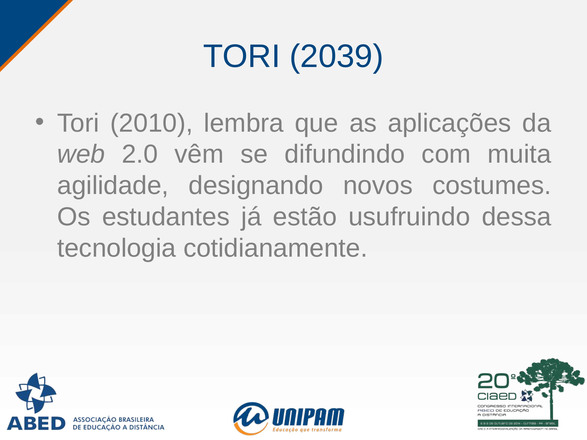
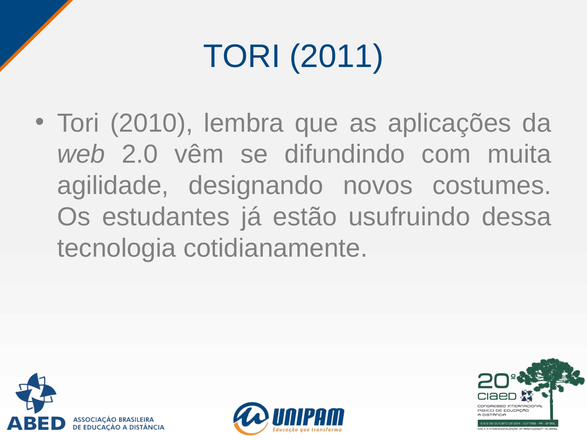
2039: 2039 -> 2011 (337, 57)
